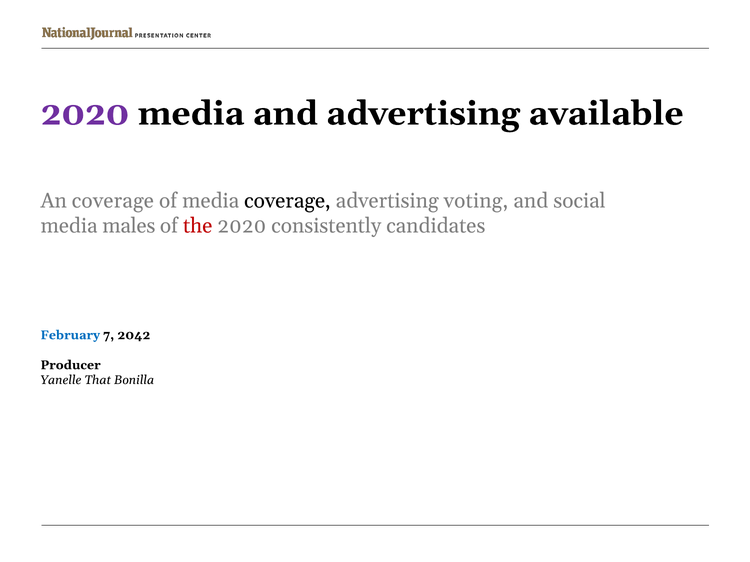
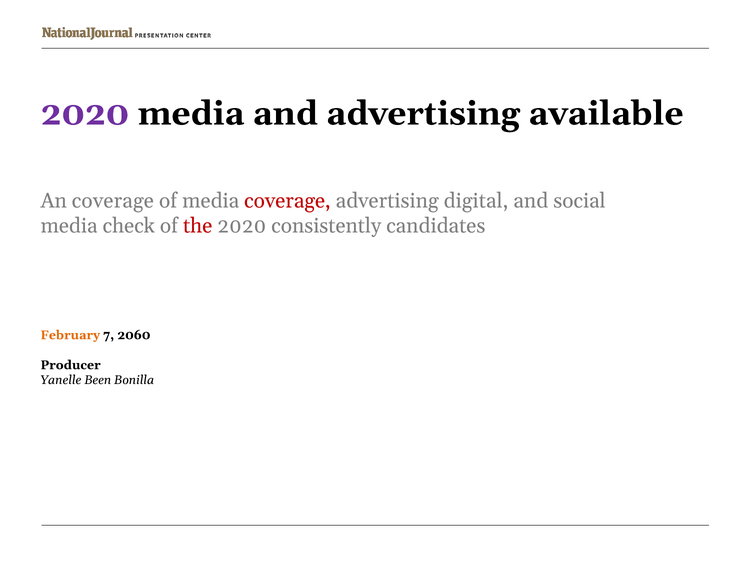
coverage colour: black -> red (287, 201)
voting: voting -> digital (476, 201)
males: males -> check (129, 226)
February colour: blue -> orange (70, 335)
2042: 2042 -> 2060 (134, 335)
That: That -> Been (98, 380)
